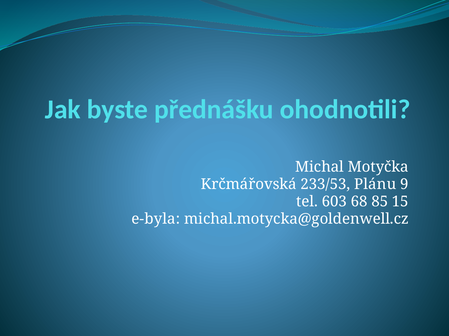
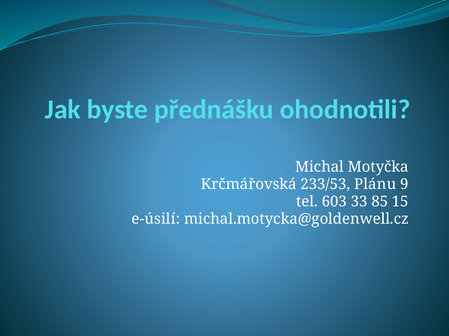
68: 68 -> 33 (359, 202)
e-byla: e-byla -> e-úsilí (156, 219)
